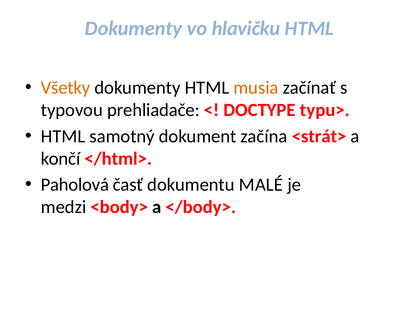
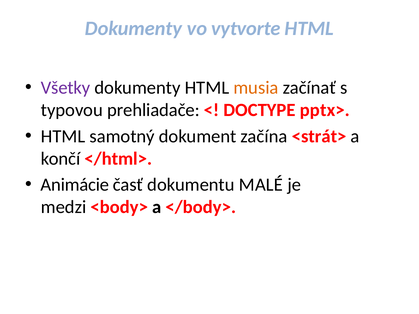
hlavičku: hlavičku -> vytvorte (246, 28)
Všetky colour: orange -> purple (66, 88)
typu>: typu> -> pptx> (325, 110)
Paholová: Paholová -> Animácie (75, 185)
